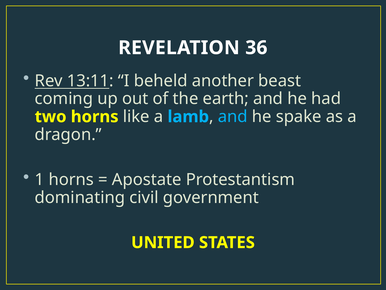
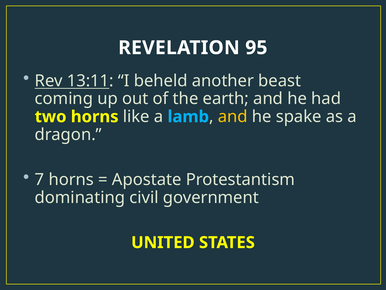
36: 36 -> 95 (256, 48)
and colour: light blue -> yellow (233, 117)
1: 1 -> 7 (39, 179)
